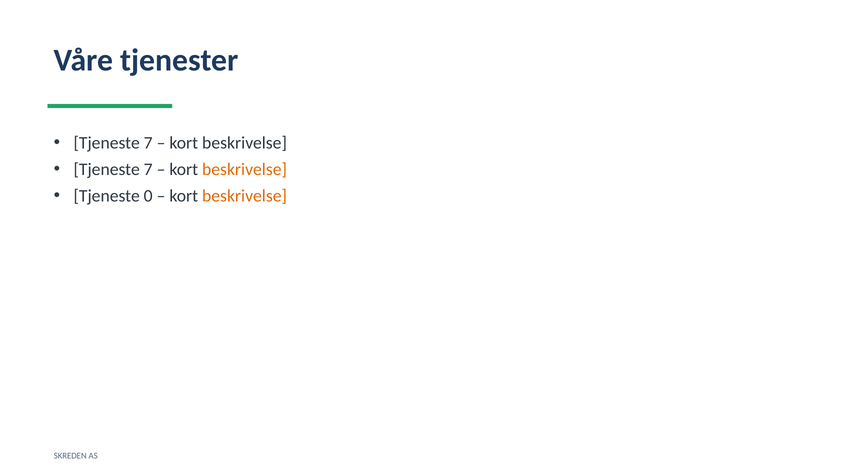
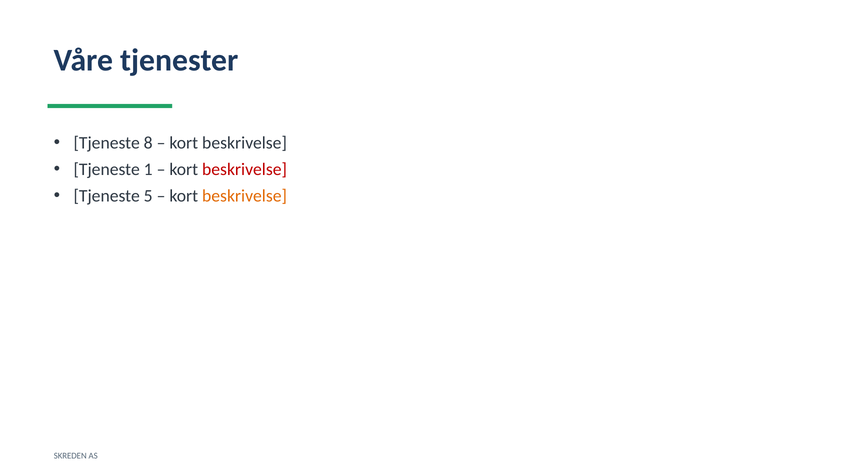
7: 7 -> 8 (148, 143)
7: 7 -> 1 (148, 170)
beskrivelse colour: orange -> red (245, 170)
0: 0 -> 5 (148, 196)
